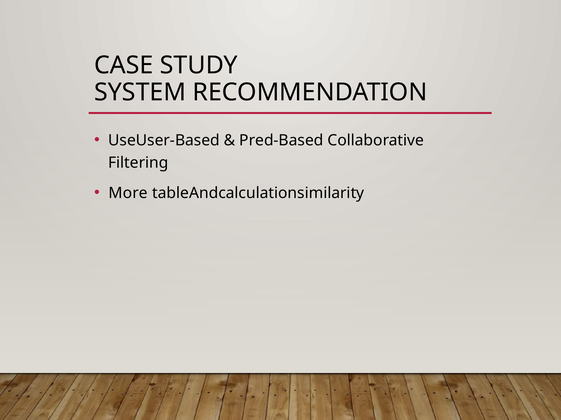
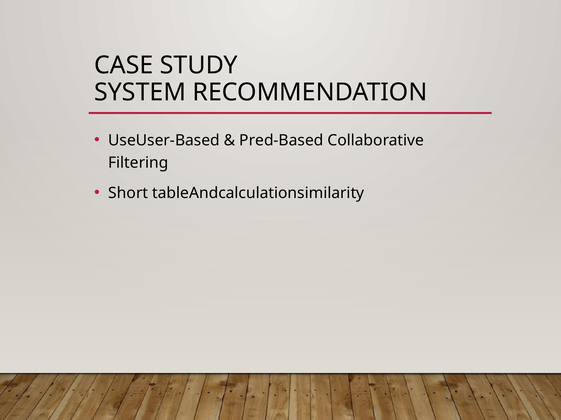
More: More -> Short (128, 193)
